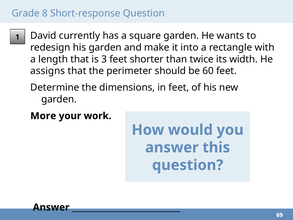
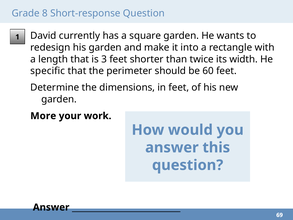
assigns: assigns -> specific (48, 71)
